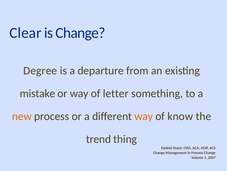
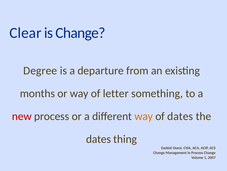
mistake: mistake -> months (37, 93)
new colour: orange -> red (22, 116)
of know: know -> dates (180, 116)
trend: trend -> dates (99, 139)
